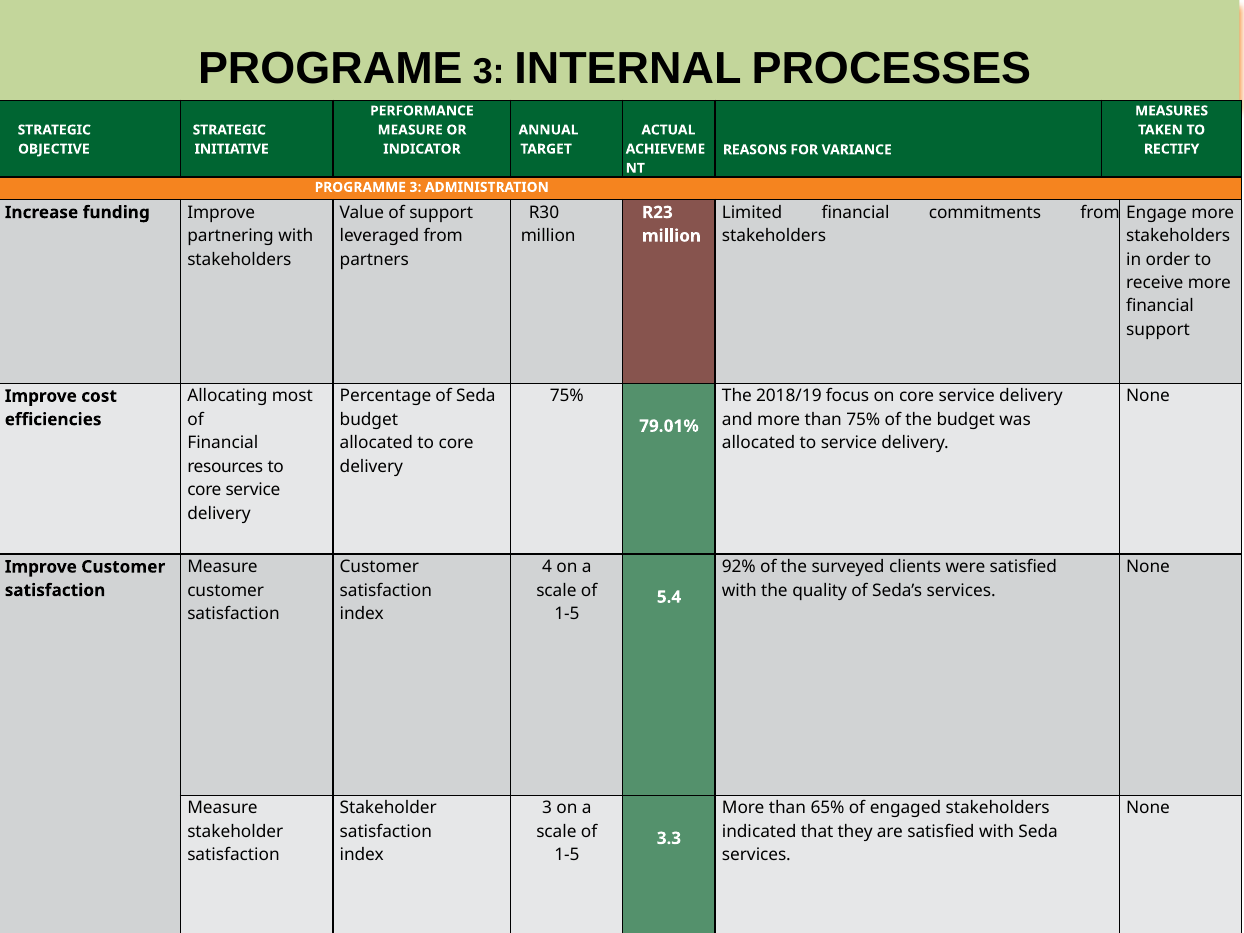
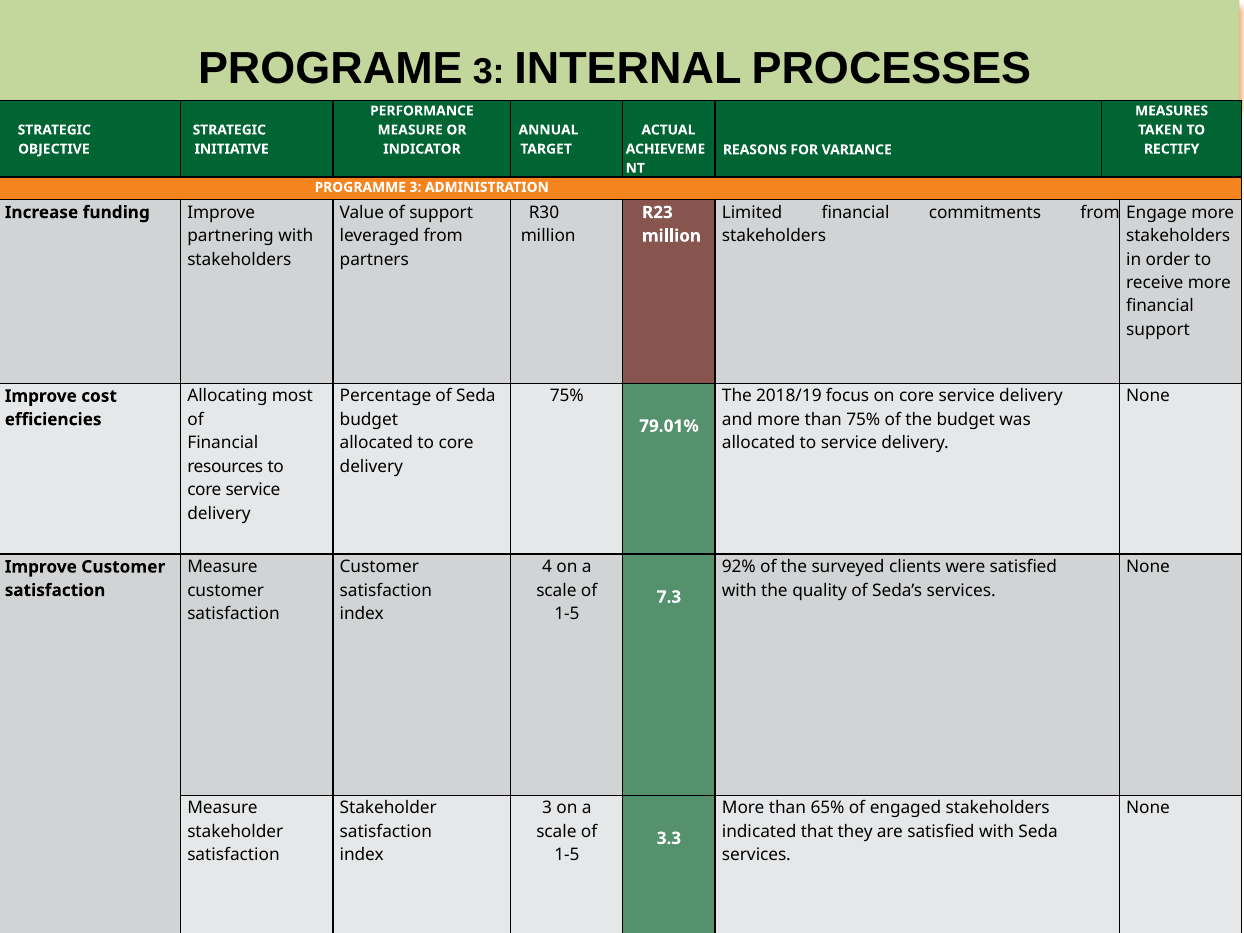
5.4: 5.4 -> 7.3 (669, 597)
